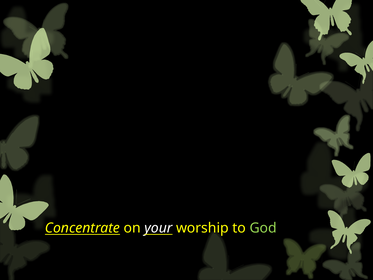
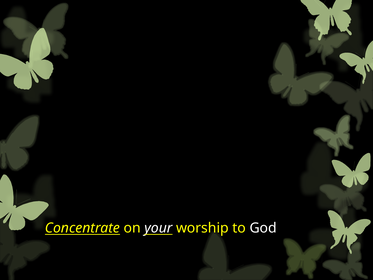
God colour: light green -> white (263, 228)
